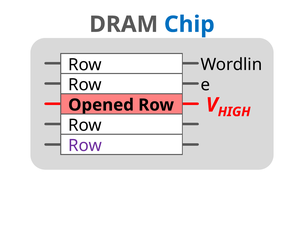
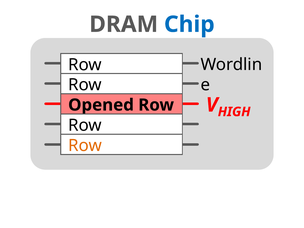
Row colour: purple -> orange (85, 146)
